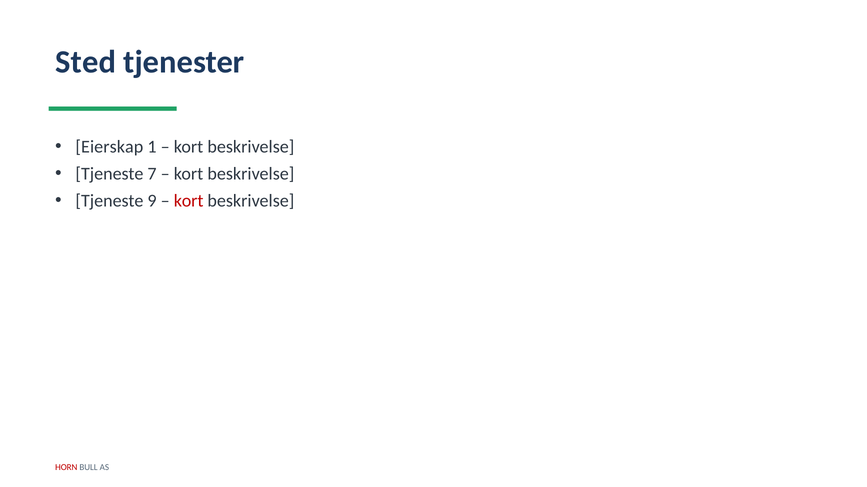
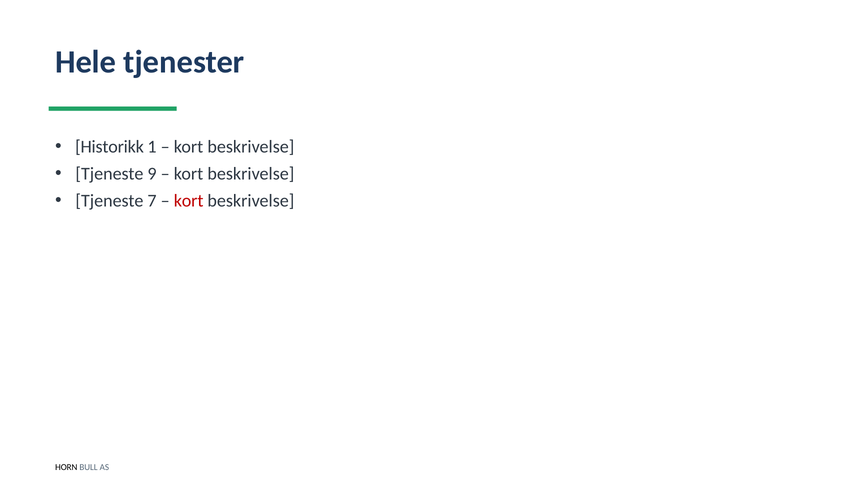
Sted: Sted -> Hele (86, 62)
Eierskap: Eierskap -> Historikk (110, 147)
7: 7 -> 9 (152, 174)
9: 9 -> 7 (152, 201)
HORN colour: red -> black (66, 468)
